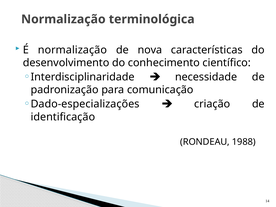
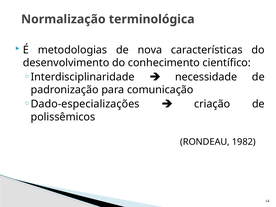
É normalização: normalização -> metodologias (72, 50)
identificação: identificação -> polissêmicos (63, 117)
1988: 1988 -> 1982 (244, 142)
